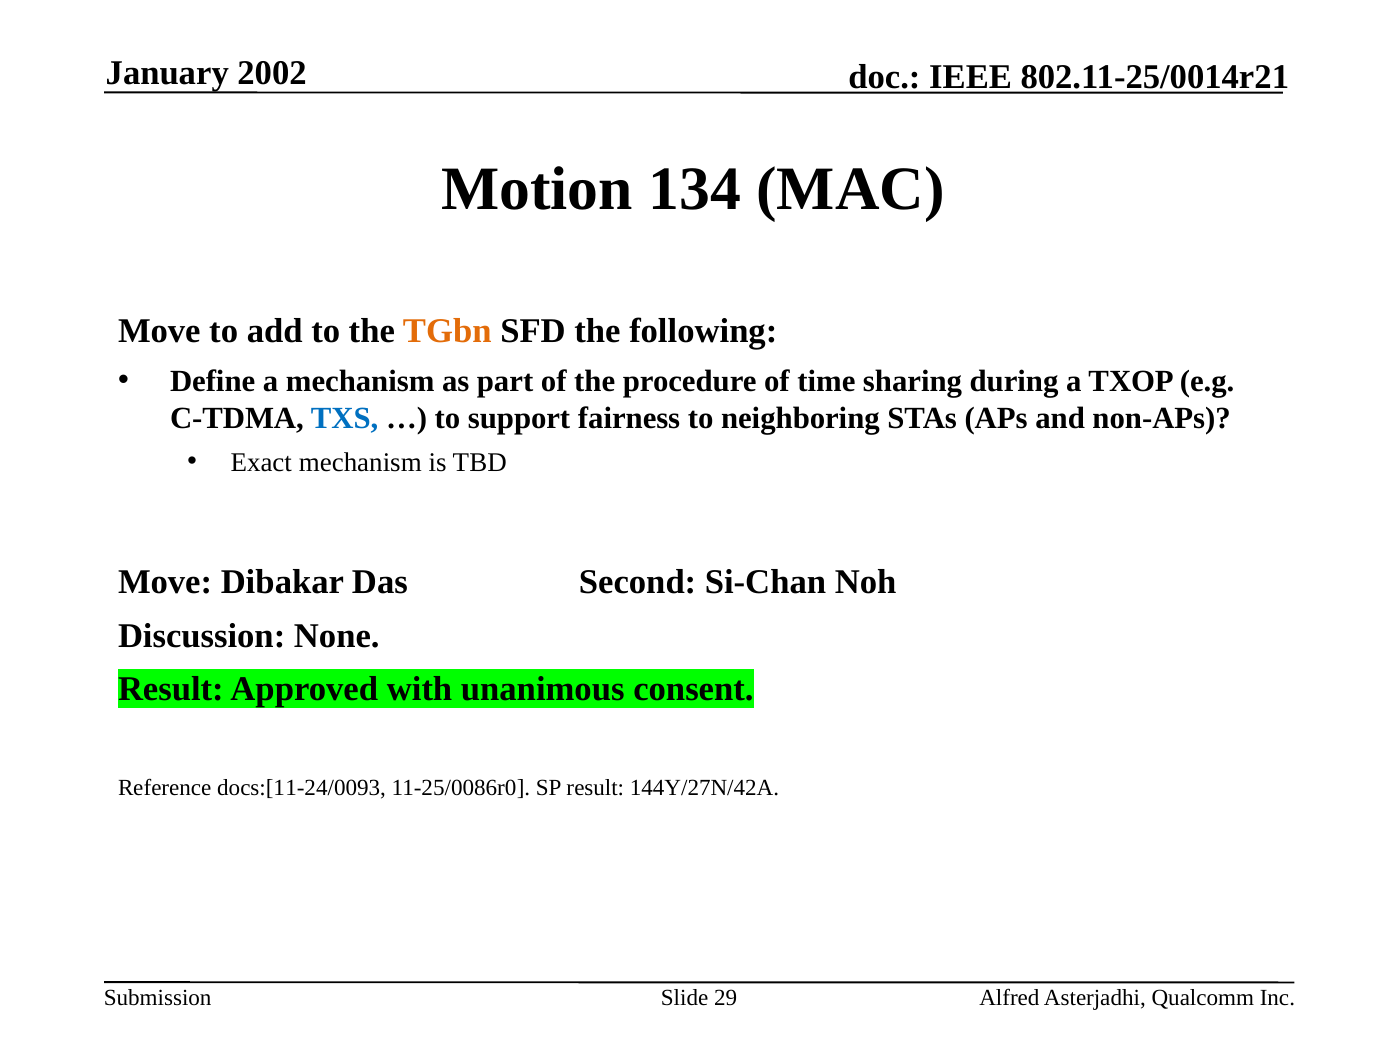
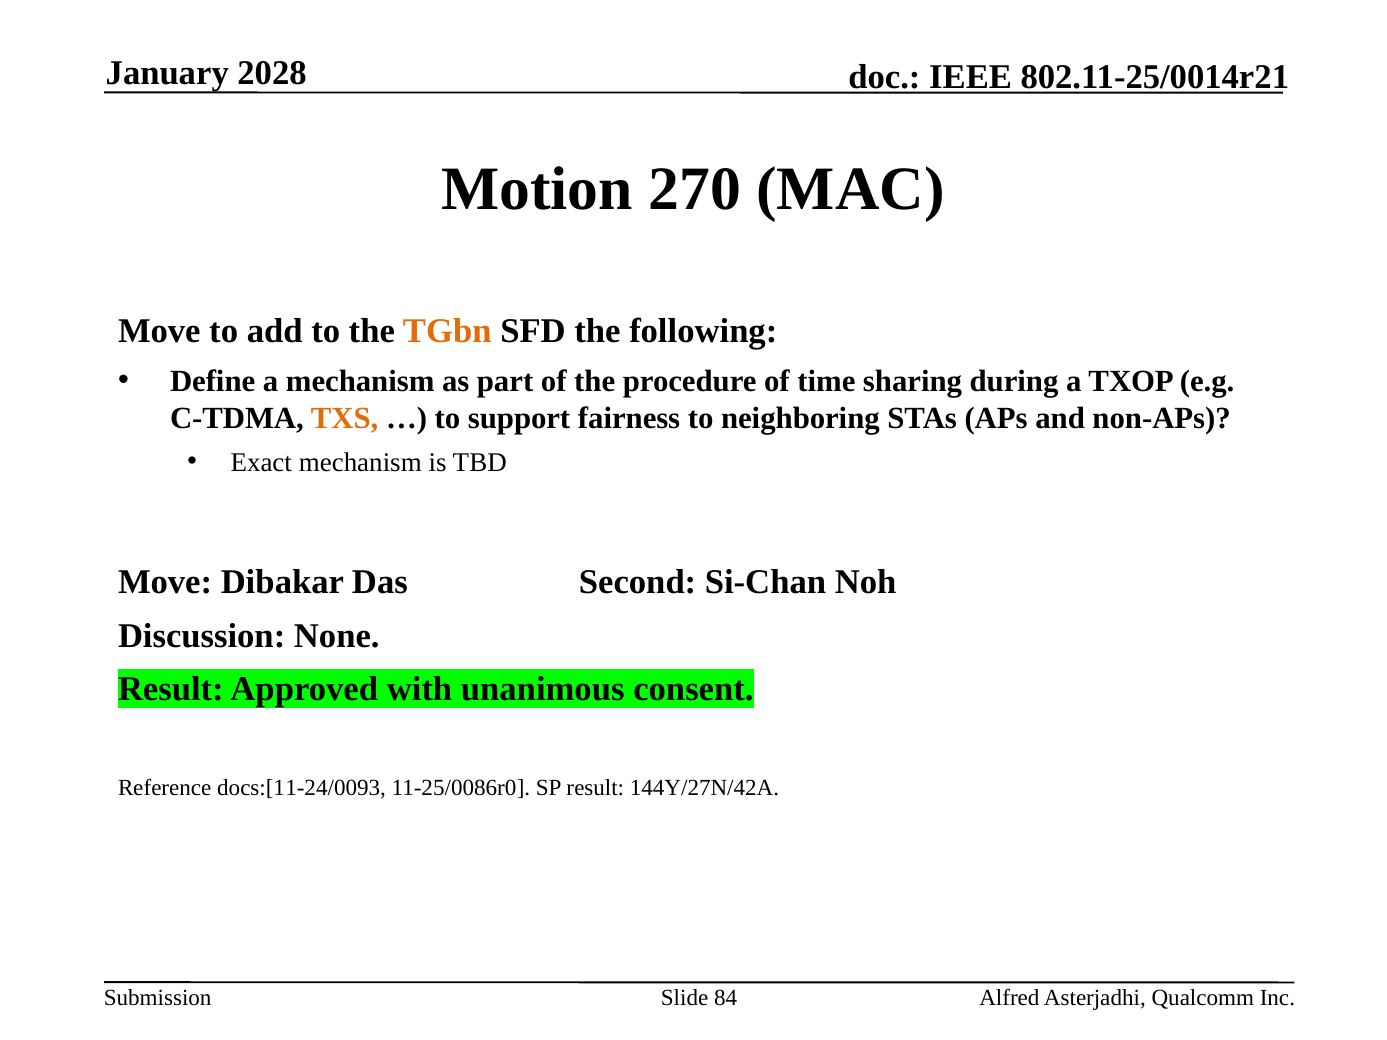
2002: 2002 -> 2028 (272, 74)
134: 134 -> 270 (695, 189)
TXS colour: blue -> orange (345, 418)
29: 29 -> 84 (726, 998)
